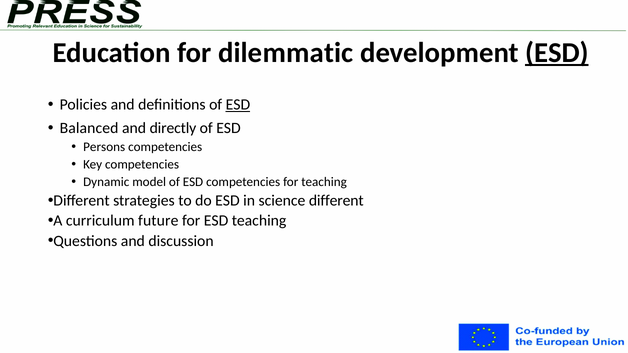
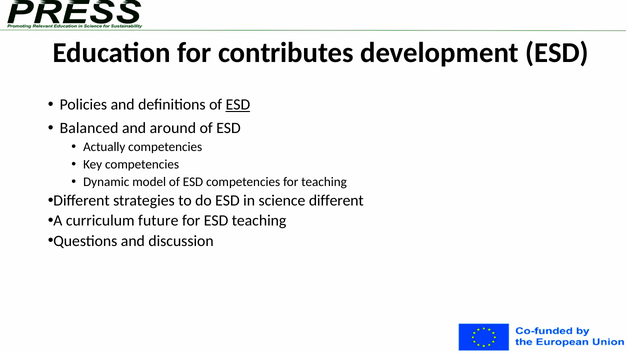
dilemmatic: dilemmatic -> contributes (286, 53)
ESD underline: present -> none (557, 53)
directly: directly -> around (173, 128)
Persons: Persons -> Actually (104, 147)
